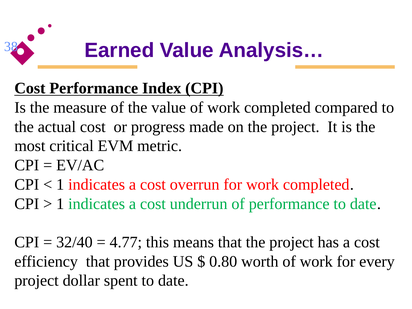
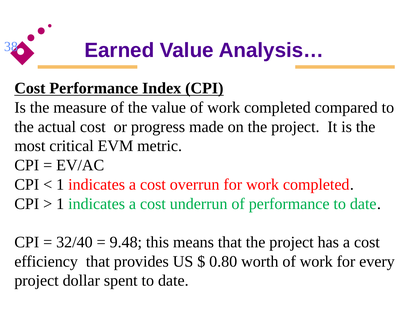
4.77: 4.77 -> 9.48 (126, 242)
